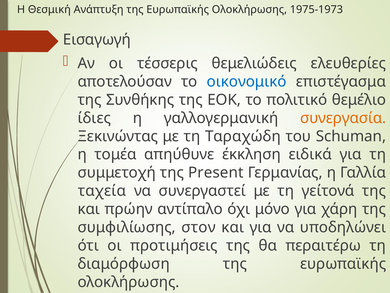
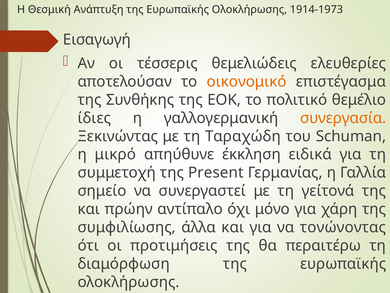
1975-1973: 1975-1973 -> 1914-1973 (316, 9)
οικονομικό colour: blue -> orange (247, 81)
τομέα: τομέα -> μικρό (115, 154)
ταχεία: ταχεία -> σημείο (102, 191)
στον: στον -> άλλα (199, 227)
υποδηλώνει: υποδηλώνει -> τονώνοντας (343, 227)
